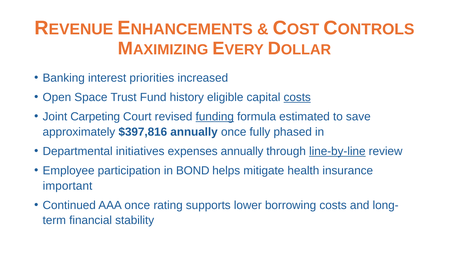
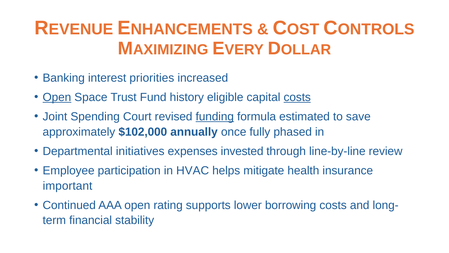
Open underline: none -> present (57, 97)
Carpeting: Carpeting -> Spending (95, 117)
$397,816: $397,816 -> $102,000 (143, 132)
expenses annually: annually -> invested (242, 151)
line-by-line underline: present -> none (337, 151)
BOND: BOND -> HVAC (193, 170)
AAA once: once -> open (137, 205)
